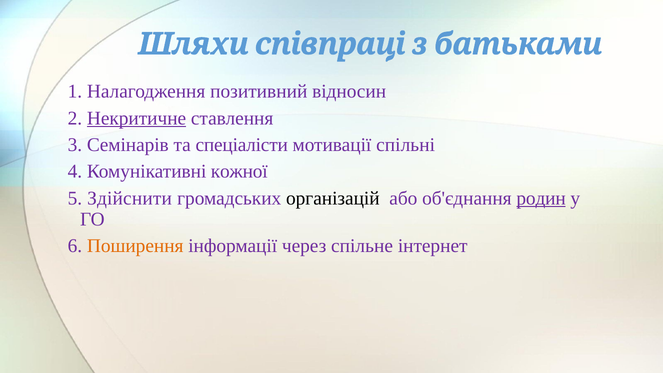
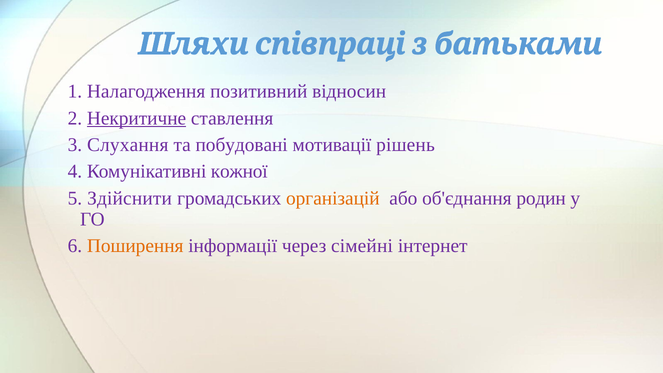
Семінарів: Семінарів -> Слухання (128, 145)
спеціалісти: спеціалісти -> побудовані (242, 145)
спільні: спільні -> рішень (406, 145)
організацій colour: black -> orange (333, 198)
родин underline: present -> none (541, 198)
спільне: спільне -> сімейні (362, 246)
